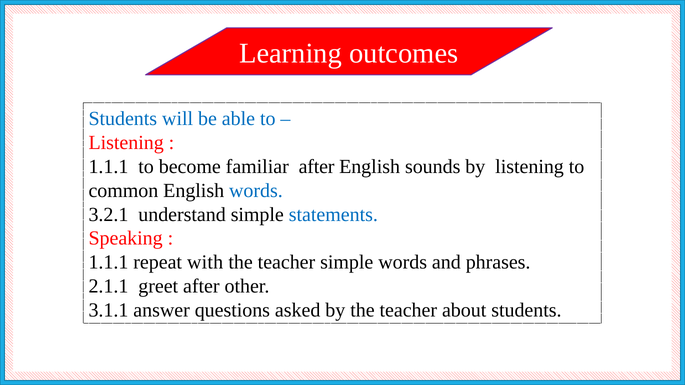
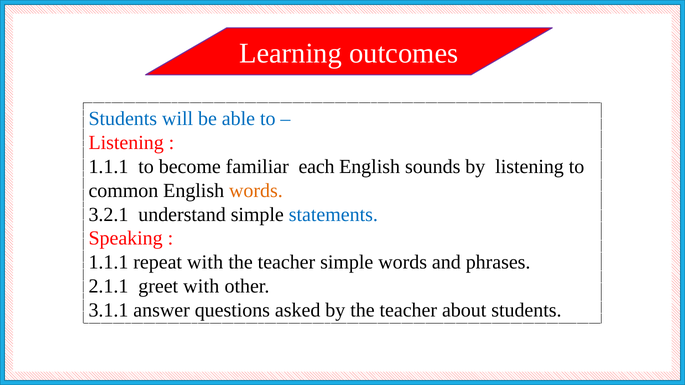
familiar after: after -> each (317, 167)
words colour: blue -> orange (256, 191)
greet after: after -> with (201, 287)
